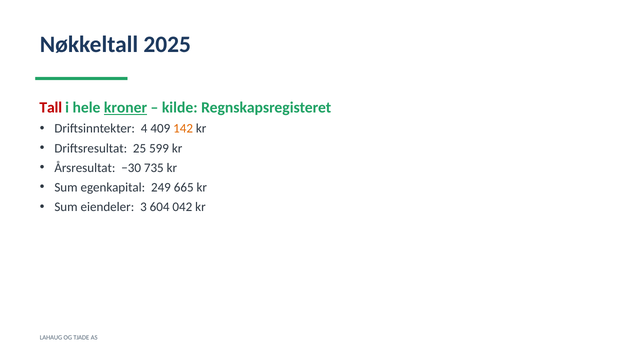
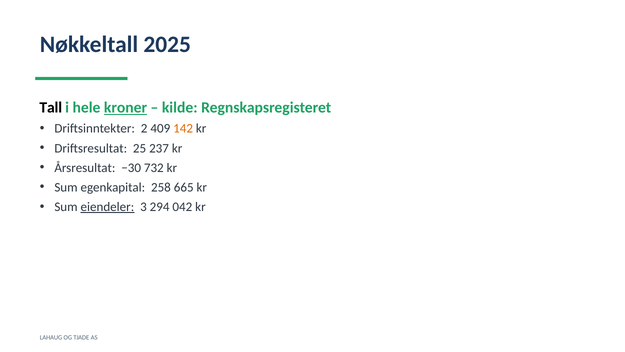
Tall colour: red -> black (51, 108)
4: 4 -> 2 (144, 129)
599: 599 -> 237 (159, 148)
735: 735 -> 732 (154, 168)
249: 249 -> 258 (161, 187)
eiendeler underline: none -> present (107, 207)
604: 604 -> 294 (160, 207)
